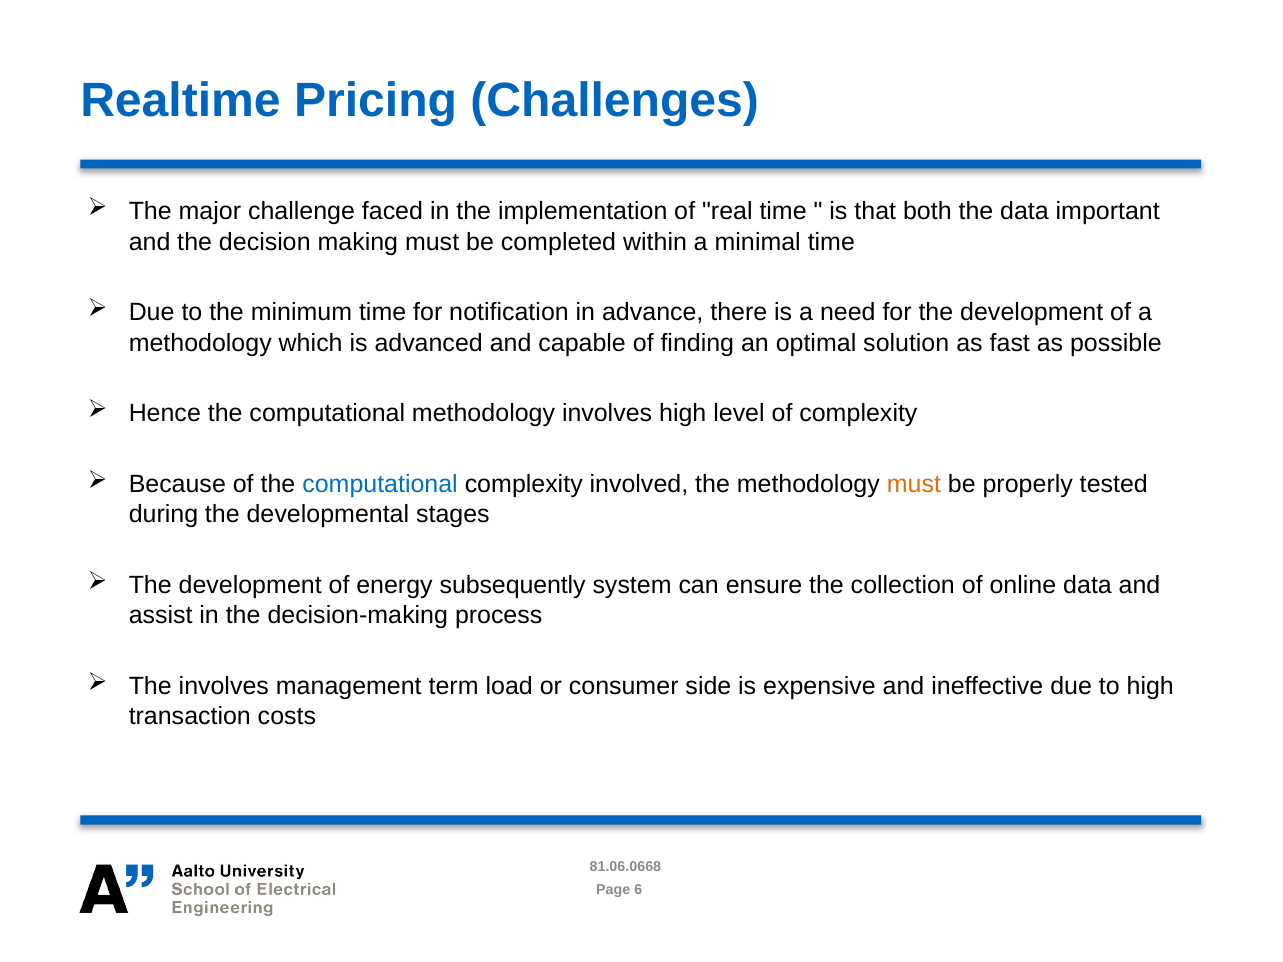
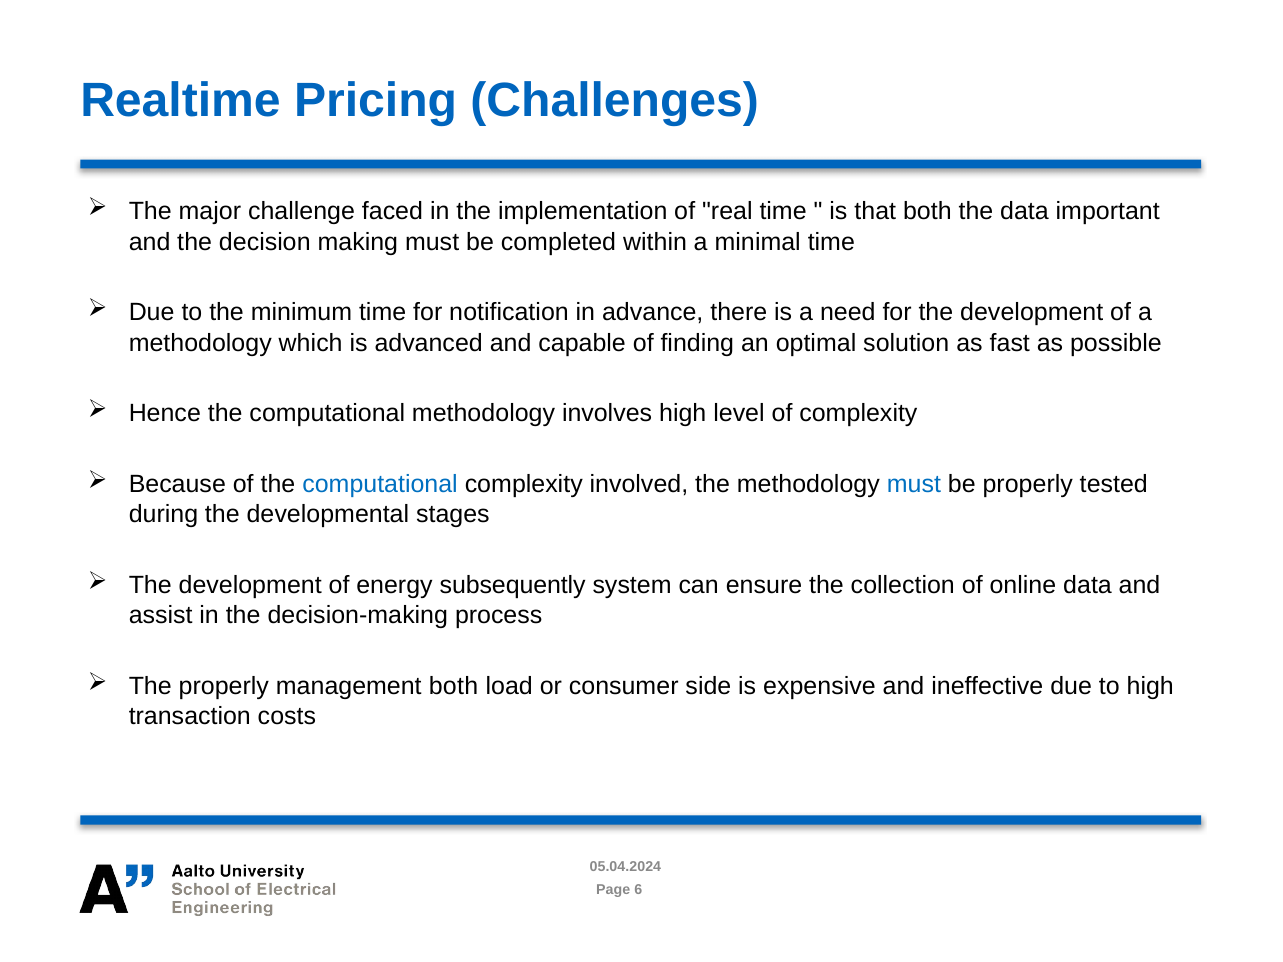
must colour: orange -> blue (914, 484)
The involves: involves -> properly (224, 687)
management term: term -> both (454, 687)
81.06.0668: 81.06.0668 -> 05.04.2024 (625, 867)
